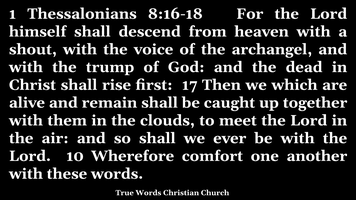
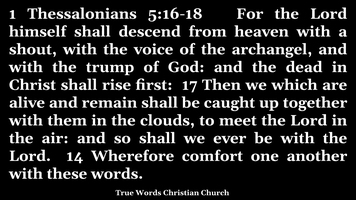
8:16-18: 8:16-18 -> 5:16-18 (175, 14)
10: 10 -> 14 (75, 156)
